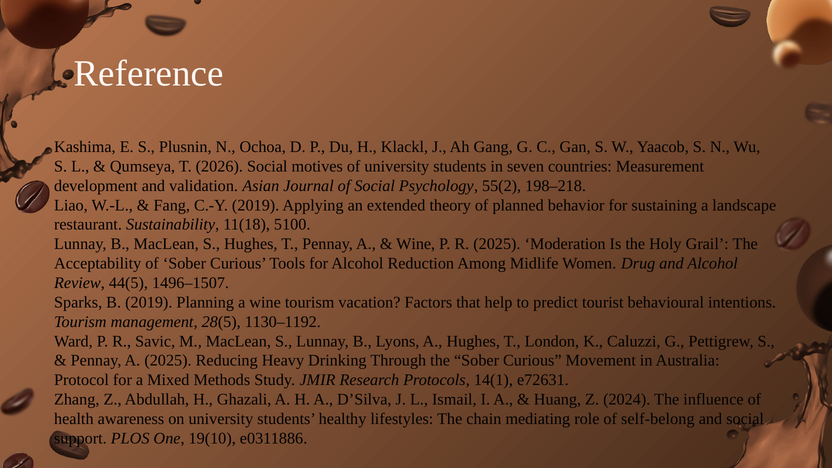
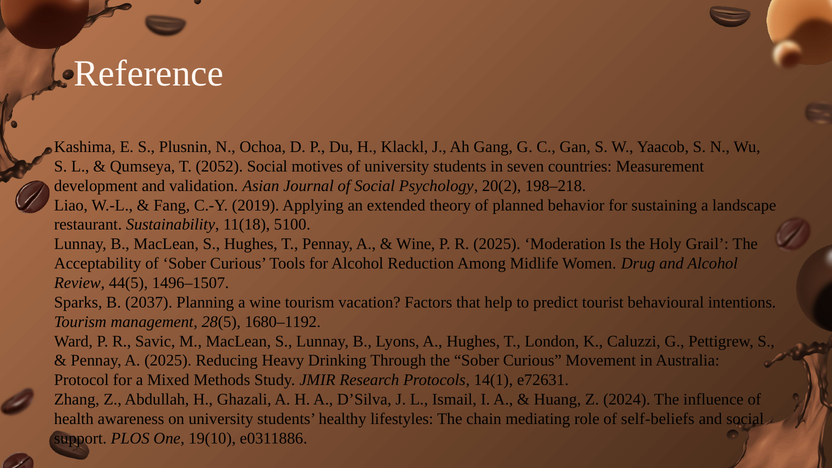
2026: 2026 -> 2052 (219, 166)
55(2: 55(2 -> 20(2 (502, 186)
B 2019: 2019 -> 2037 (149, 302)
1130–1192: 1130–1192 -> 1680–1192 (283, 322)
self-belong: self-belong -> self-beliefs (658, 419)
